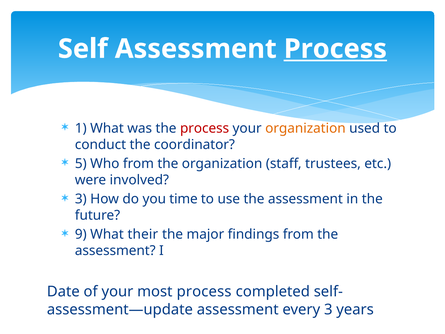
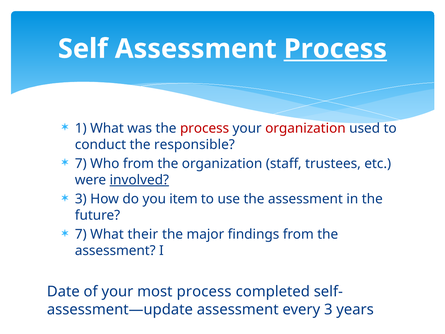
organization colour: orange -> red (305, 128)
coordinator: coordinator -> responsible (194, 145)
5: 5 -> 7 (81, 164)
involved underline: none -> present (139, 180)
time: time -> item (184, 199)
9: 9 -> 7 (81, 234)
